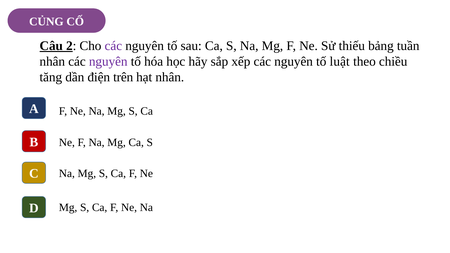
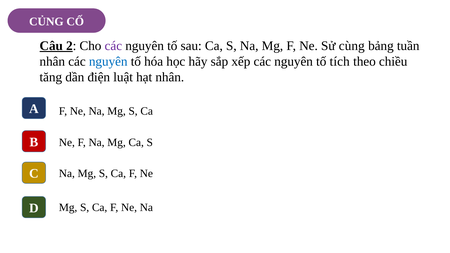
thiếu: thiếu -> cùng (352, 46)
nguyên colour: purple -> blue (108, 62)
luật: luật -> tích (340, 62)
trên: trên -> luật (123, 77)
